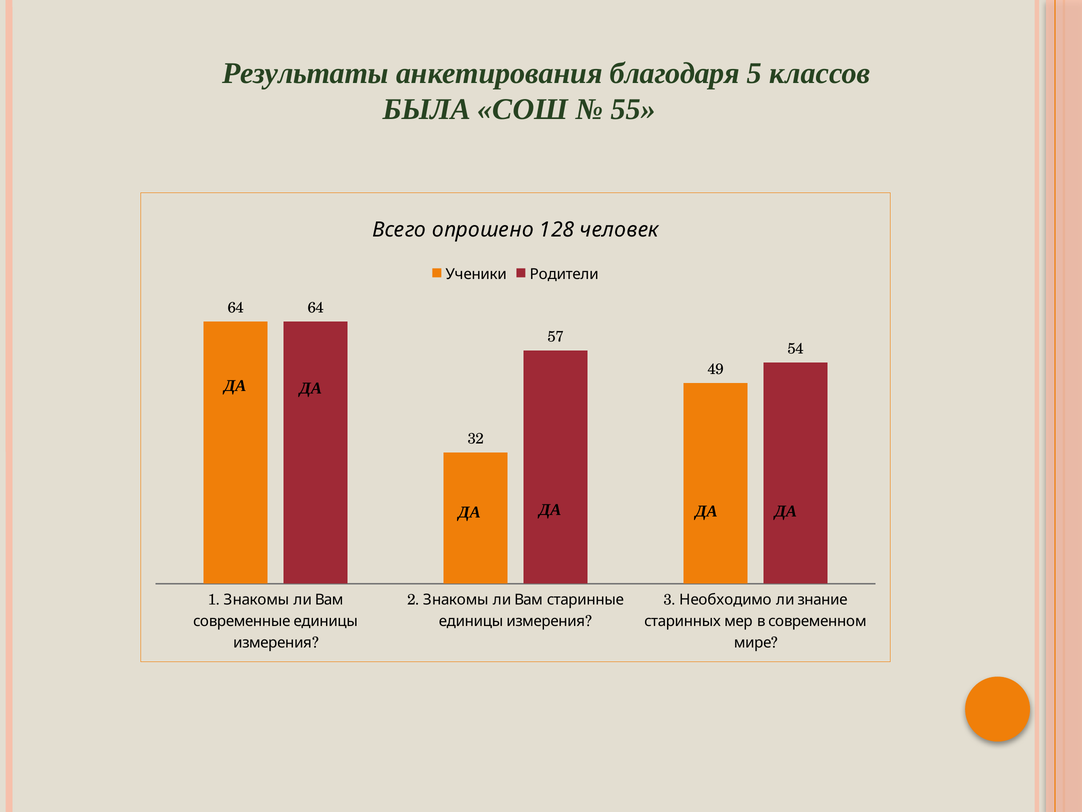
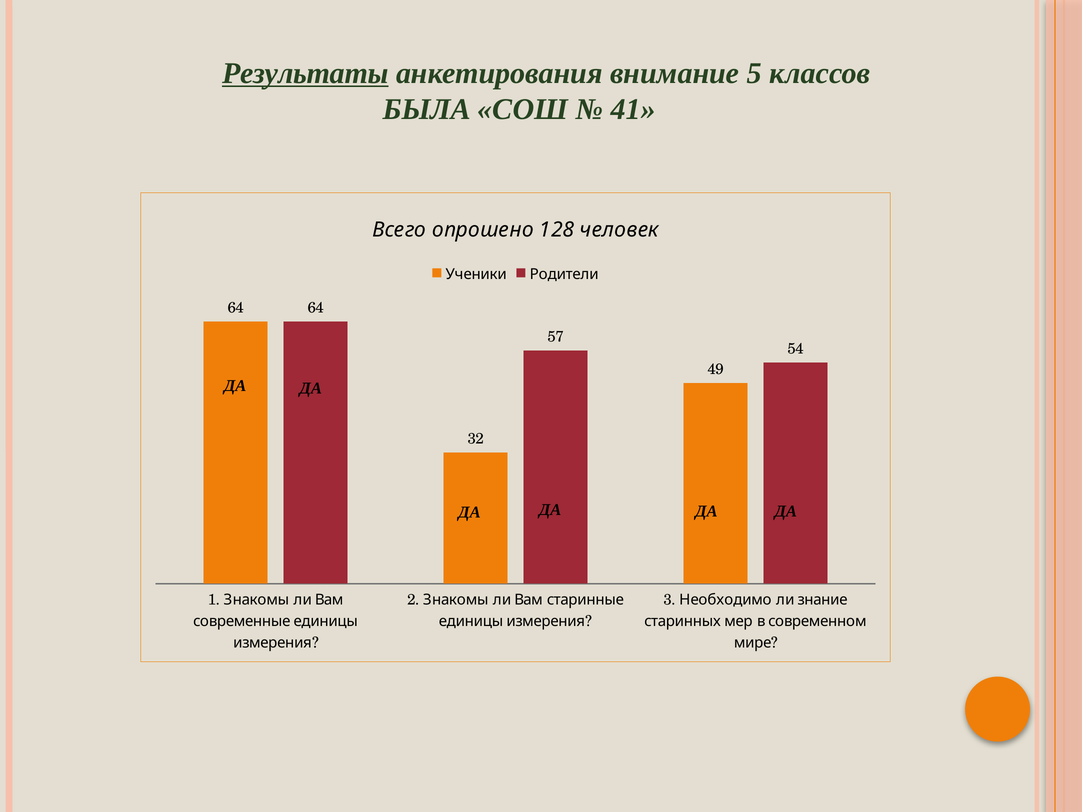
Результаты underline: none -> present (305, 73)
благодаря: благодаря -> внимание (675, 73)
55: 55 -> 41 (633, 109)
